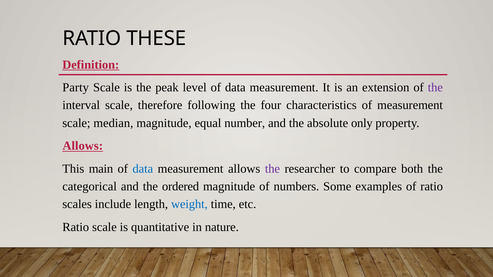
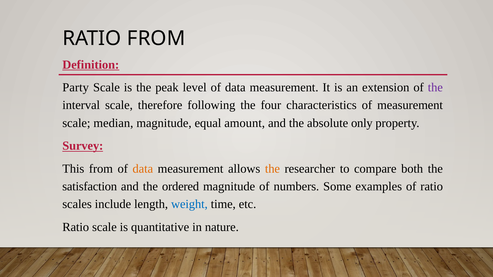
RATIO THESE: THESE -> FROM (156, 39)
number: number -> amount (245, 123)
Allows: Allows -> Survey (83, 146)
This main: main -> from (101, 169)
data colour: blue -> orange (143, 169)
the colour: purple -> orange (272, 169)
categorical: categorical -> satisfaction (90, 187)
